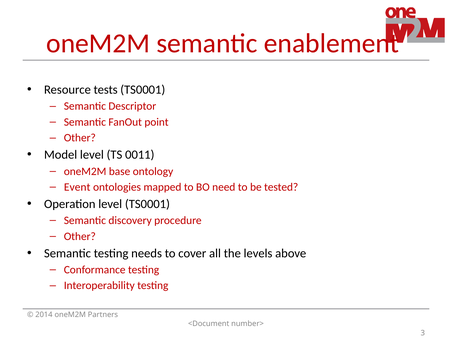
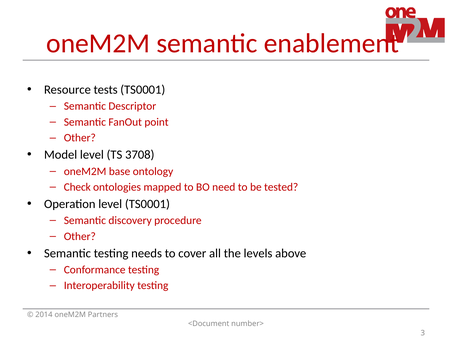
0011: 0011 -> 3708 (140, 155)
Event: Event -> Check (77, 187)
